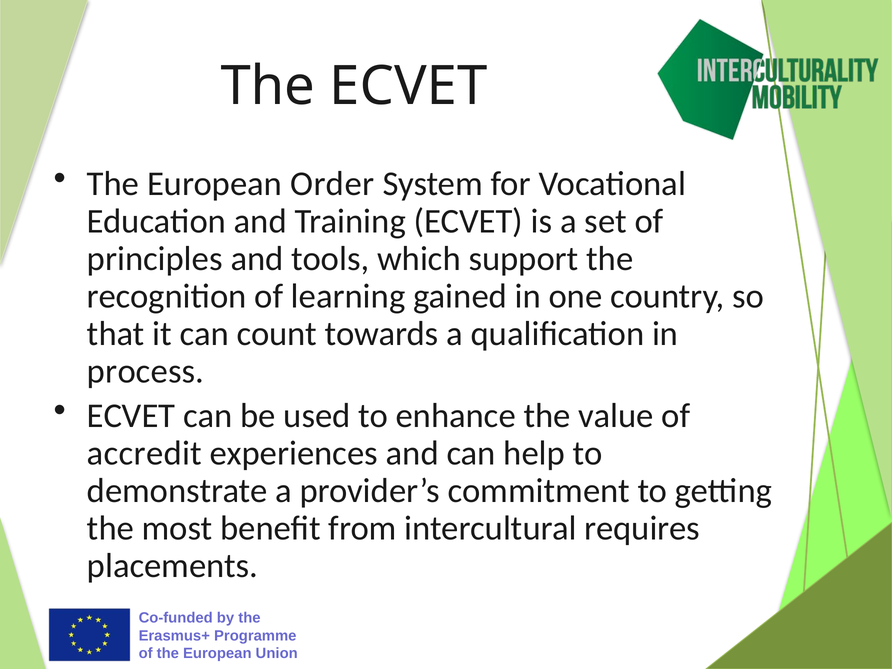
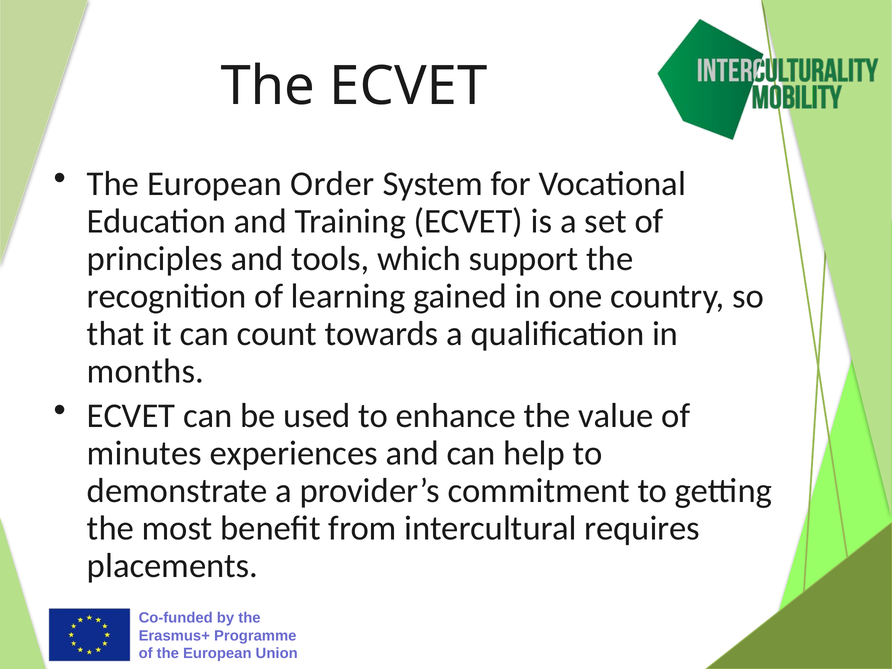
process: process -> months (146, 371)
accredit: accredit -> minutes (144, 453)
